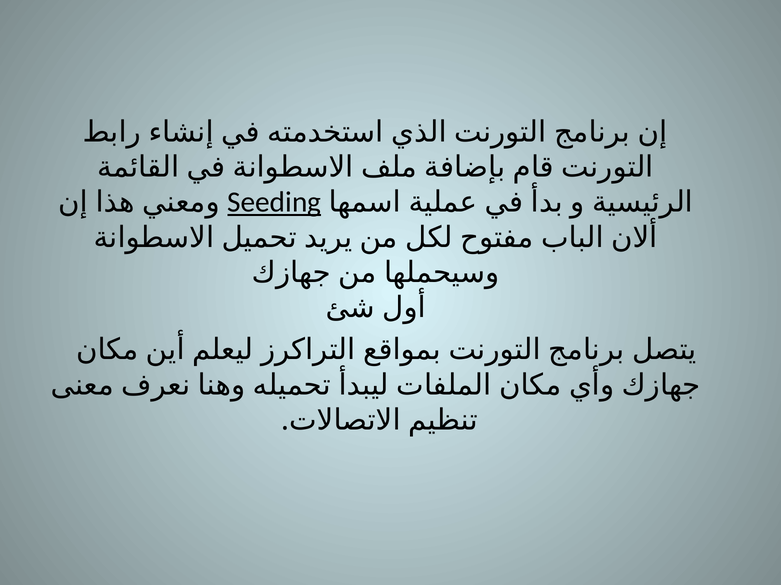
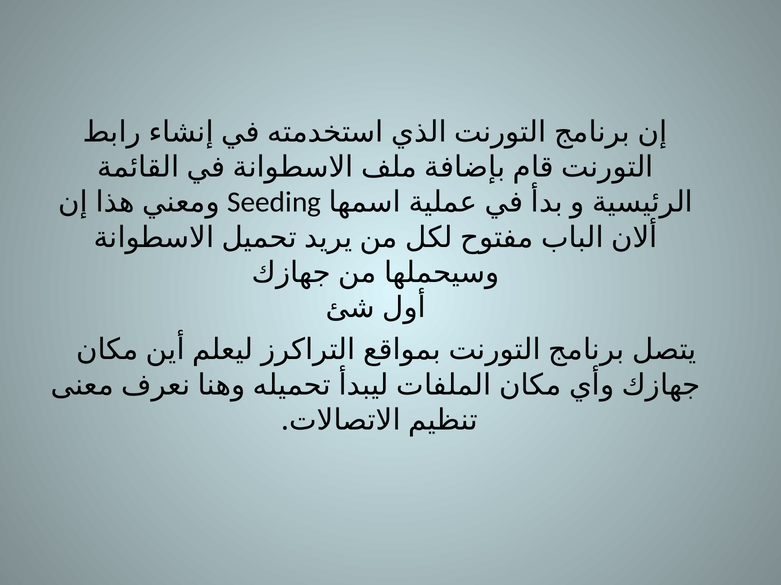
Seeding underline: present -> none (274, 203)
